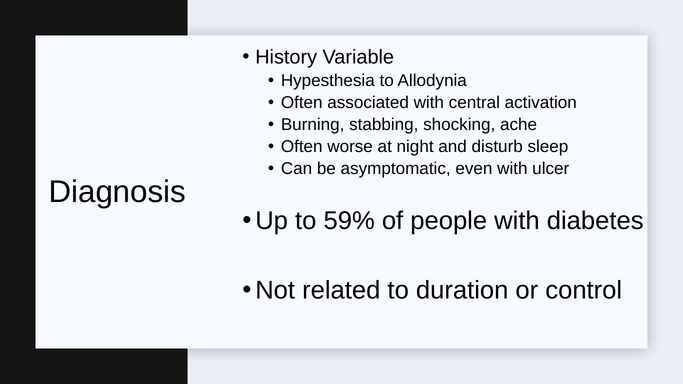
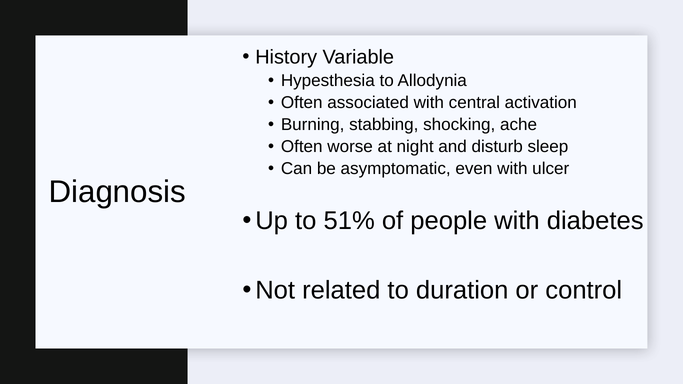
59%: 59% -> 51% (349, 221)
